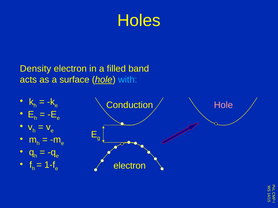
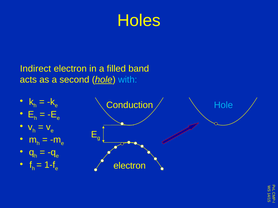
Density: Density -> Indirect (35, 69)
surface: surface -> second (74, 80)
Hole colour: pink -> light blue (223, 105)
